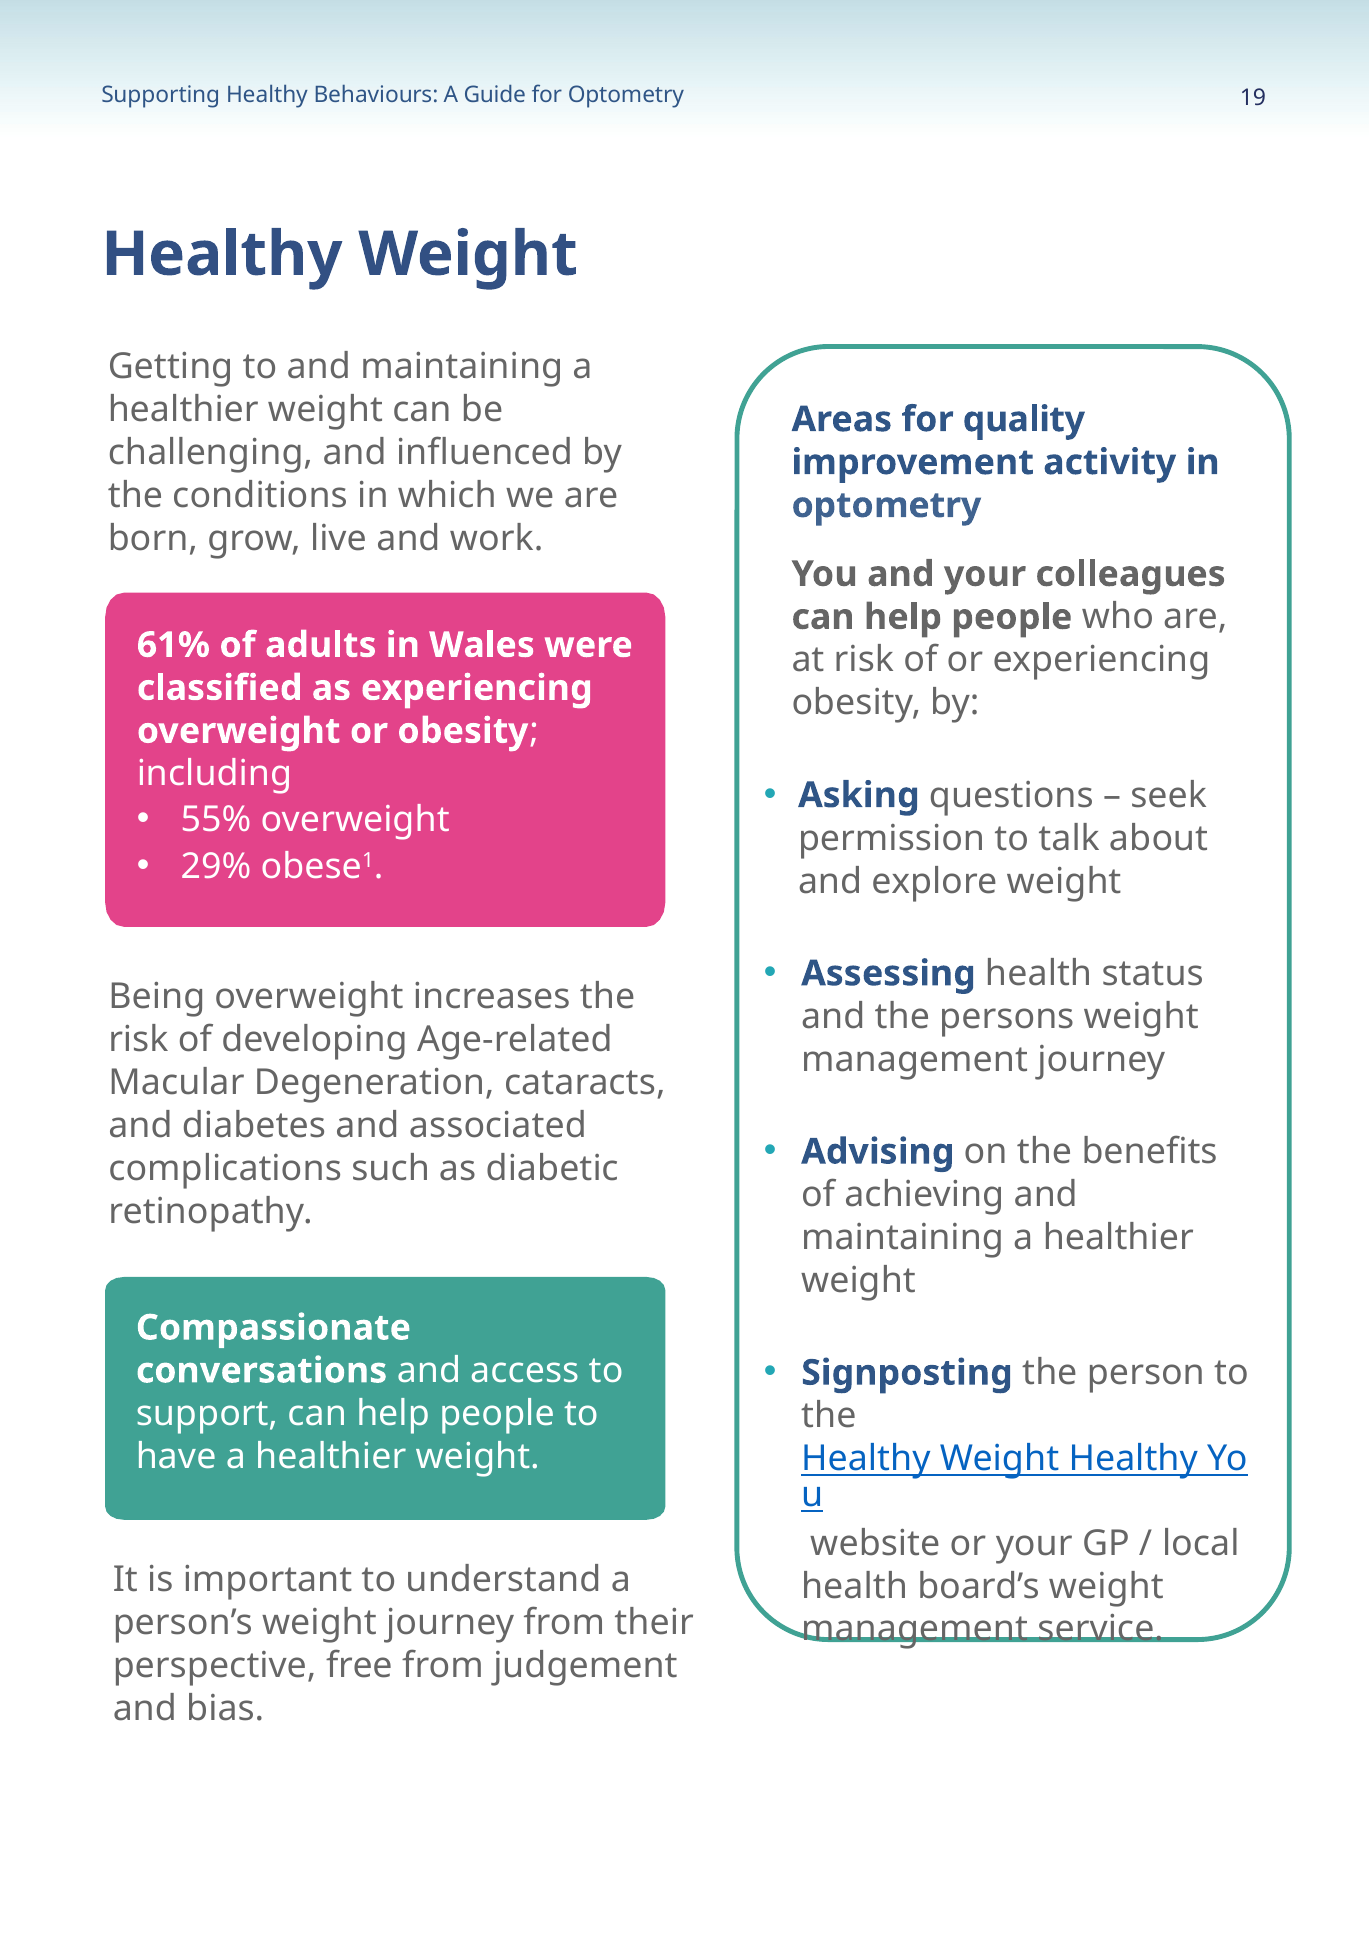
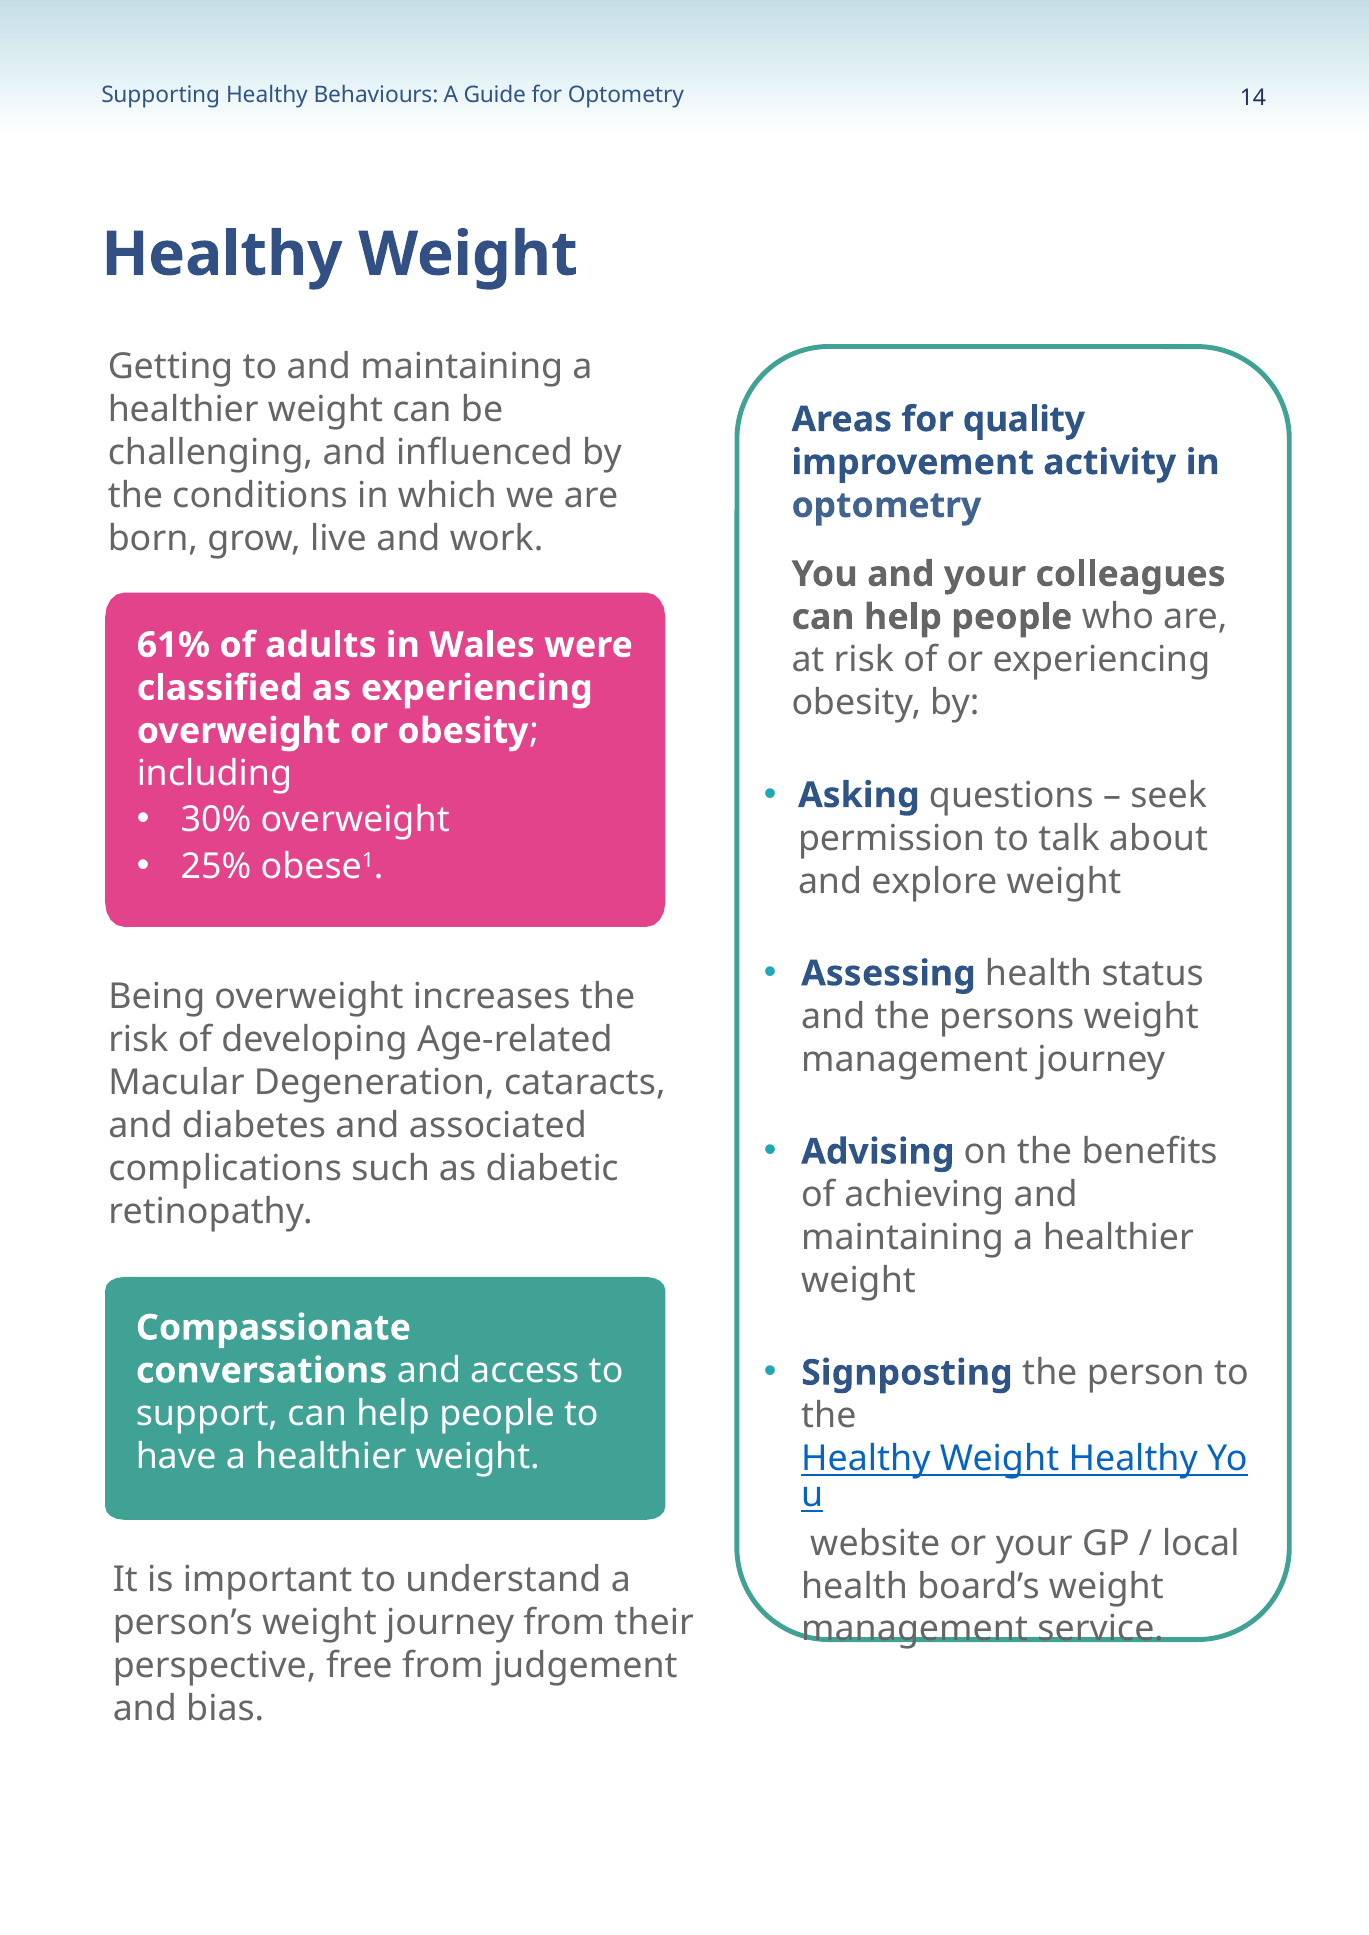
19: 19 -> 14 (1253, 98)
55%: 55% -> 30% (216, 820)
29%: 29% -> 25% (216, 867)
